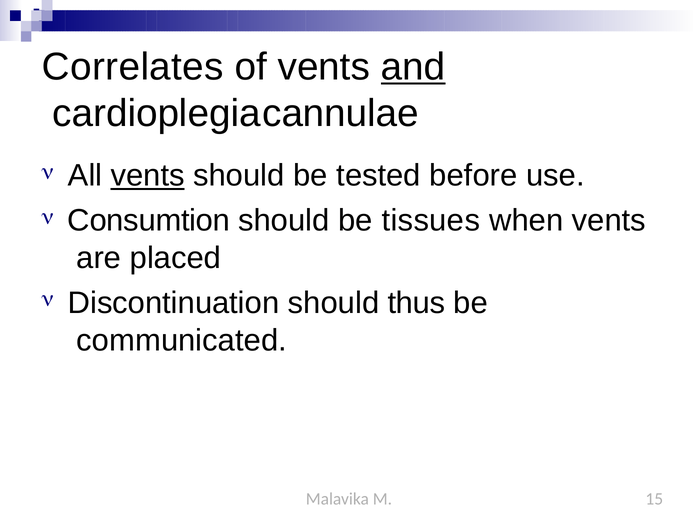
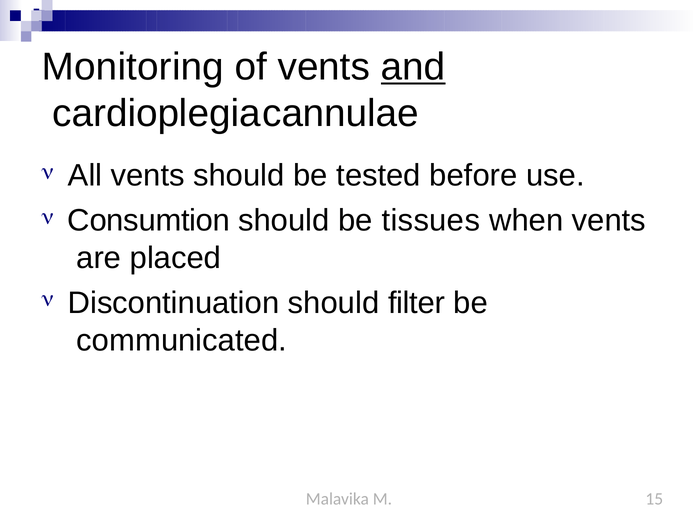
Correlates: Correlates -> Monitoring (133, 67)
vents underline: present -> none (148, 176)
thus: thus -> filter (417, 303)
